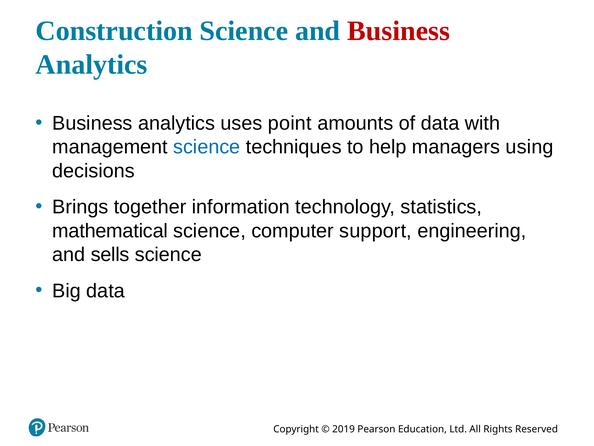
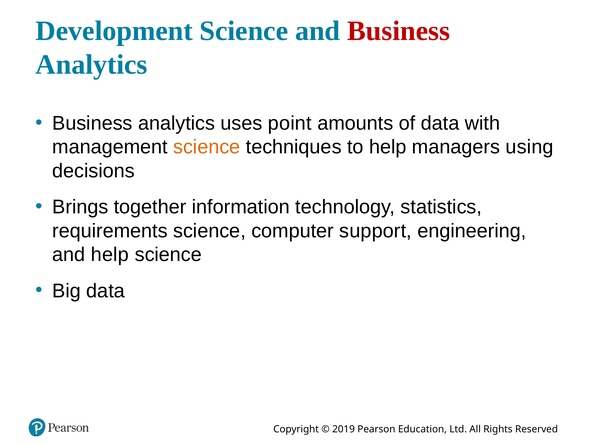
Construction: Construction -> Development (114, 31)
science colour: blue -> orange (207, 147)
mathematical: mathematical -> requirements (110, 231)
and sells: sells -> help (110, 254)
